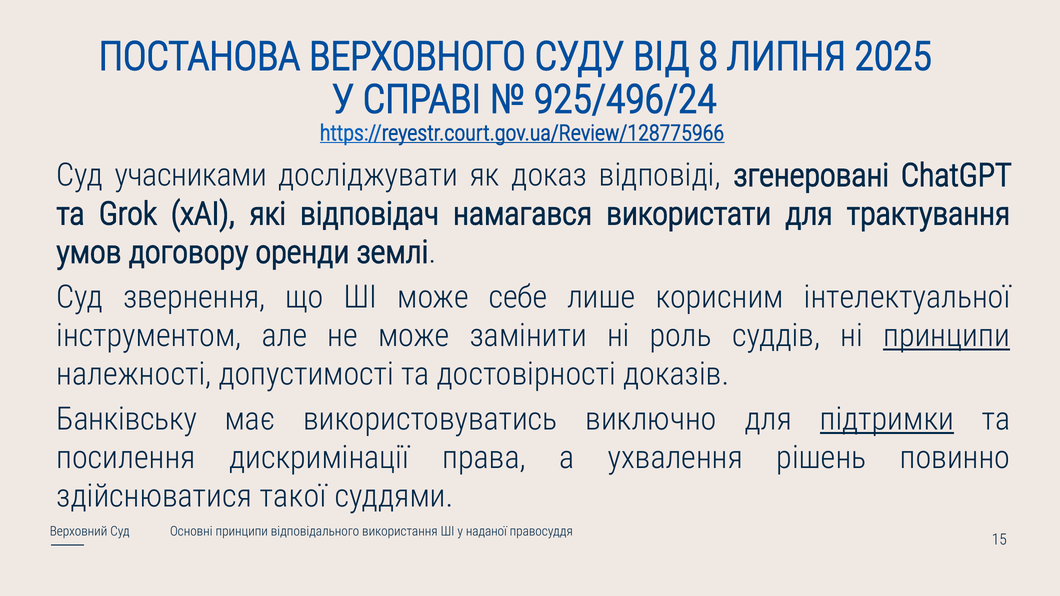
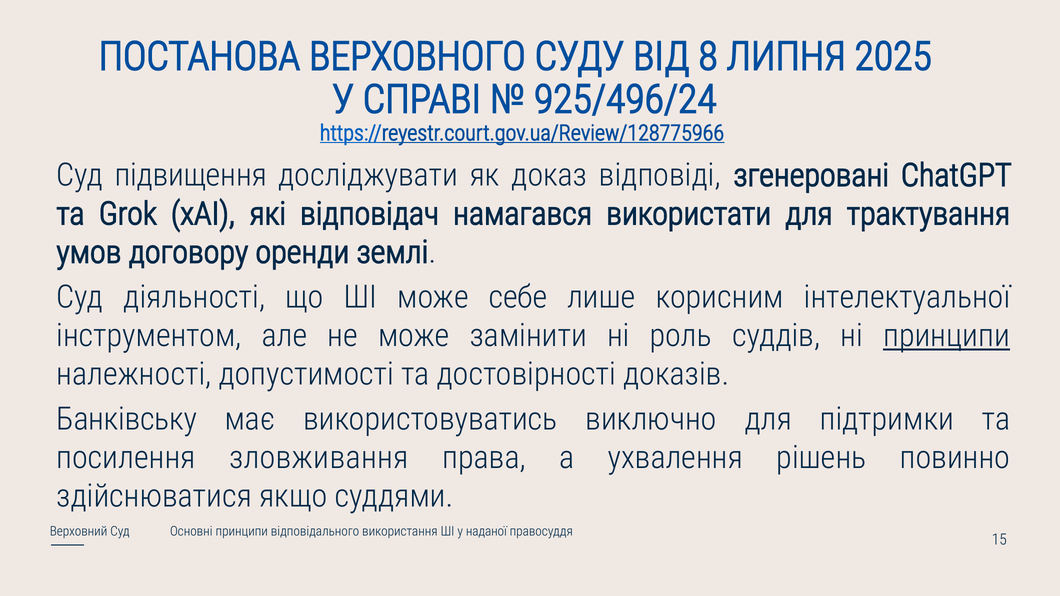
учасниками: учасниками -> підвищення (191, 176)
звернення: звернення -> діяльності (194, 297)
підтримки underline: present -> none (887, 419)
дискримінації: дискримінації -> зловживання (319, 458)
такої: такої -> якщо (293, 496)
